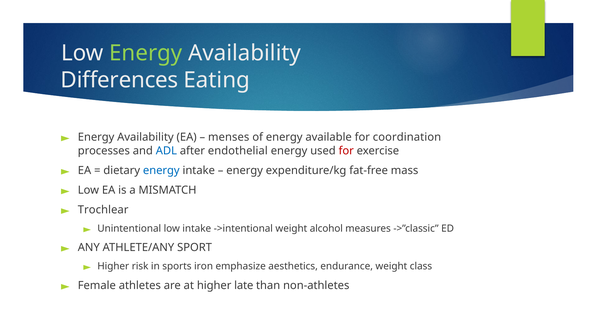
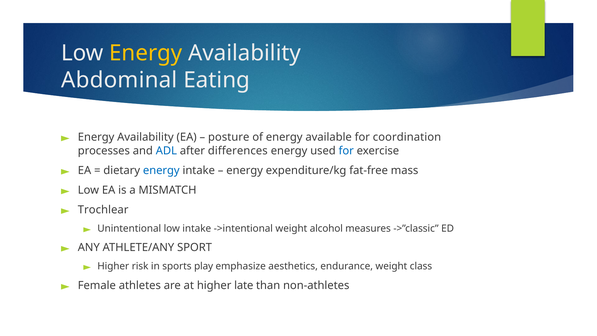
Energy colour: light green -> yellow (146, 53)
Differences: Differences -> Abdominal (119, 80)
menses: menses -> posture (229, 137)
endothelial: endothelial -> differences (238, 151)
for colour: red -> blue (346, 151)
iron: iron -> play (204, 266)
